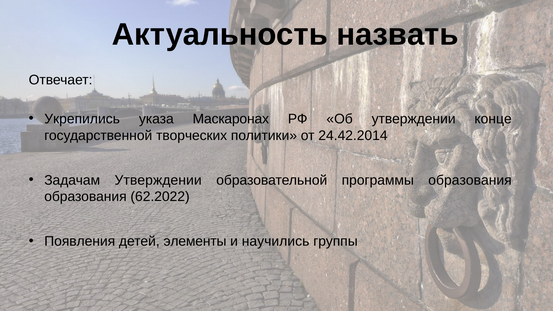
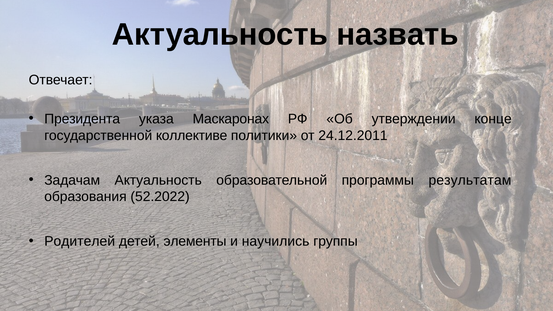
Укрепились: Укрепились -> Президента (82, 119)
творческих: творческих -> коллективе (192, 135)
24.42.2014: 24.42.2014 -> 24.12.2011 (353, 135)
Задачам Утверждении: Утверждении -> Актуальность (158, 180)
программы образования: образования -> результатам (470, 180)
62.2022: 62.2022 -> 52.2022 (160, 197)
Появления: Появления -> Родителей (80, 241)
